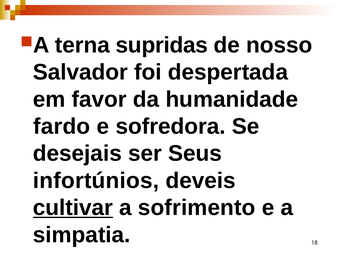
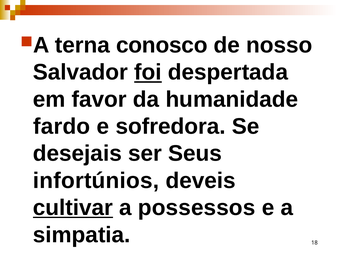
supridas: supridas -> conosco (162, 45)
foi underline: none -> present (148, 72)
sofrimento: sofrimento -> possessos (197, 207)
